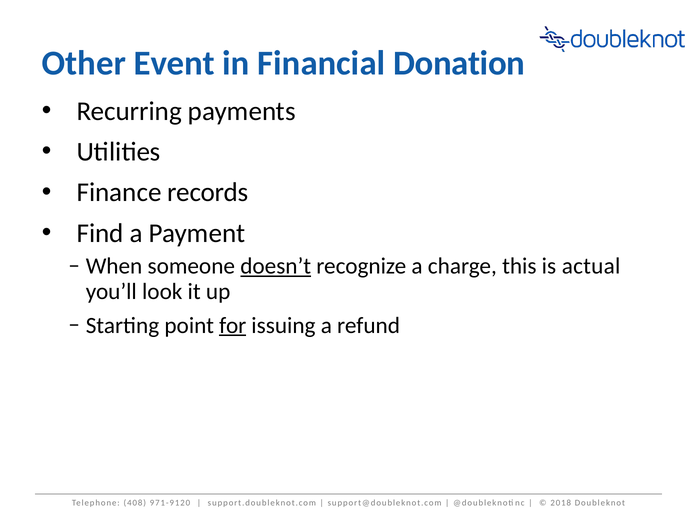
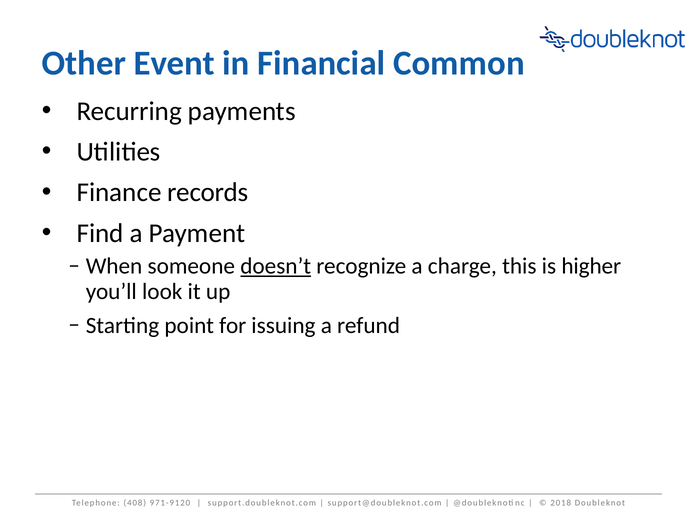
Donation: Donation -> Common (459, 63)
actual: actual -> higher (591, 266)
for underline: present -> none (233, 325)
